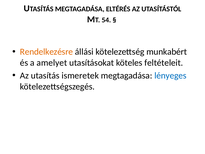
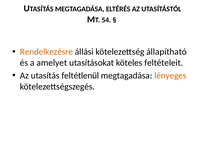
munkabért: munkabért -> állapítható (167, 52)
ismeretek: ismeretek -> feltétlenül (80, 75)
lényeges colour: blue -> orange (170, 75)
